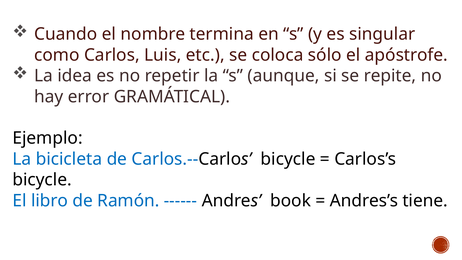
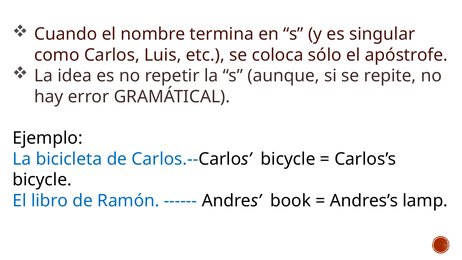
tiene: tiene -> lamp (425, 201)
